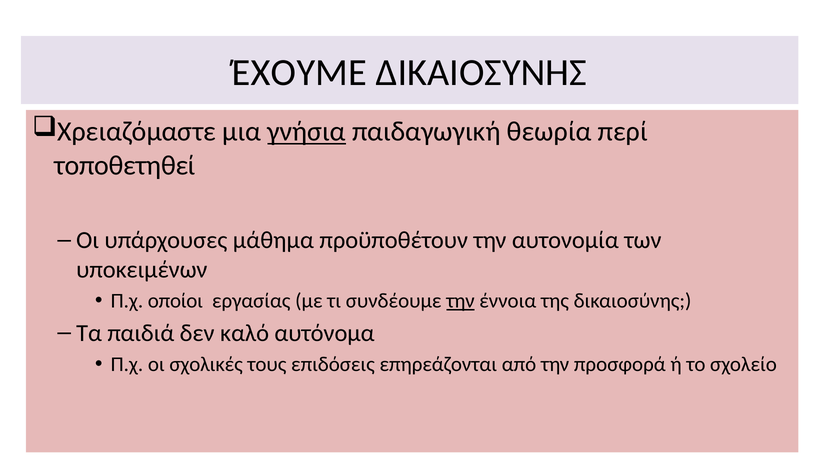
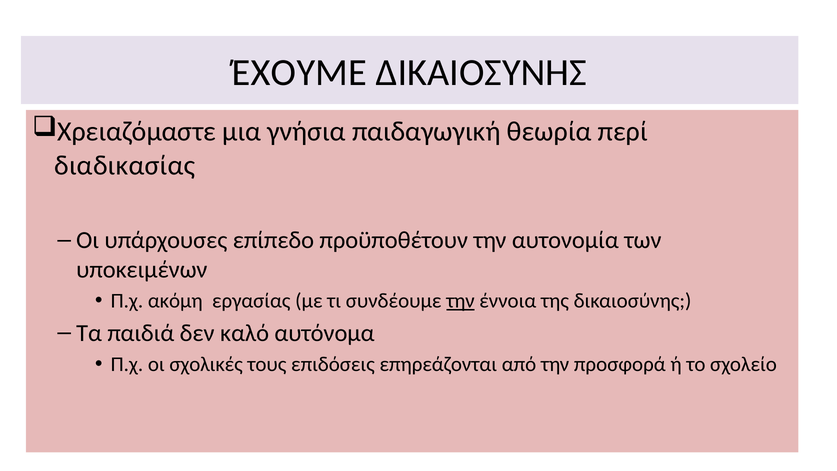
γνήσια underline: present -> none (307, 132)
τοποθετηθεί: τοποθετηθεί -> διαδικασίας (125, 165)
μάθημα: μάθημα -> επίπεδο (273, 240)
οποίοι: οποίοι -> ακόμη (175, 301)
